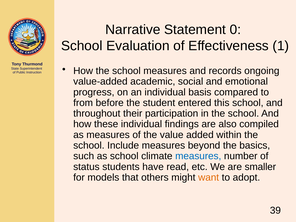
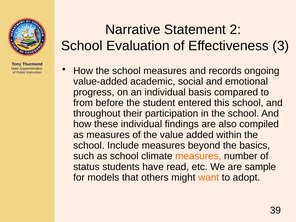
0: 0 -> 2 (235, 30)
1: 1 -> 3 (281, 46)
measures colour: blue -> orange (198, 156)
smaller: smaller -> sample (260, 167)
